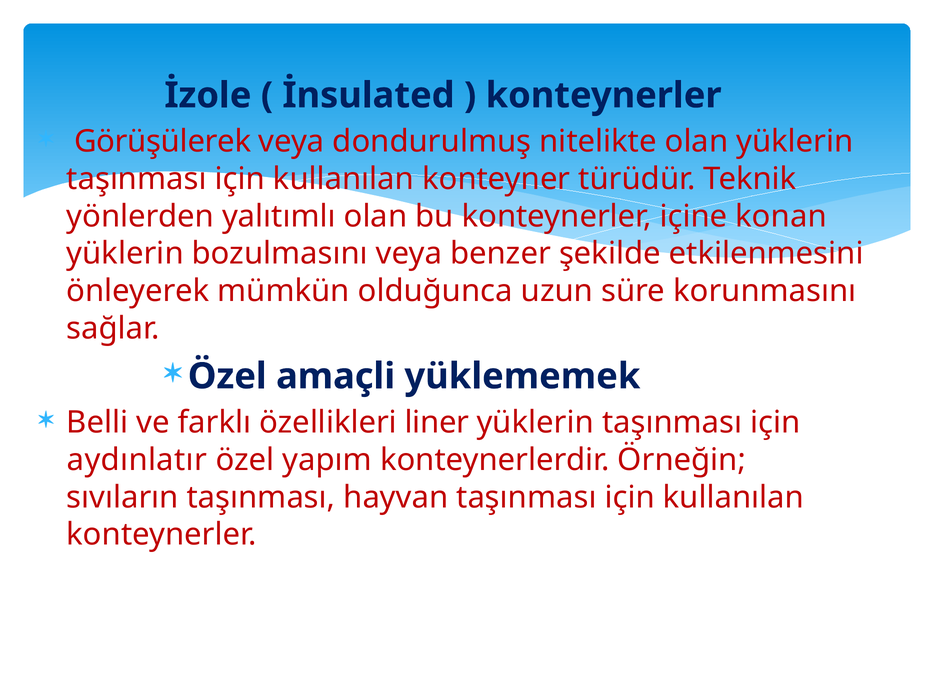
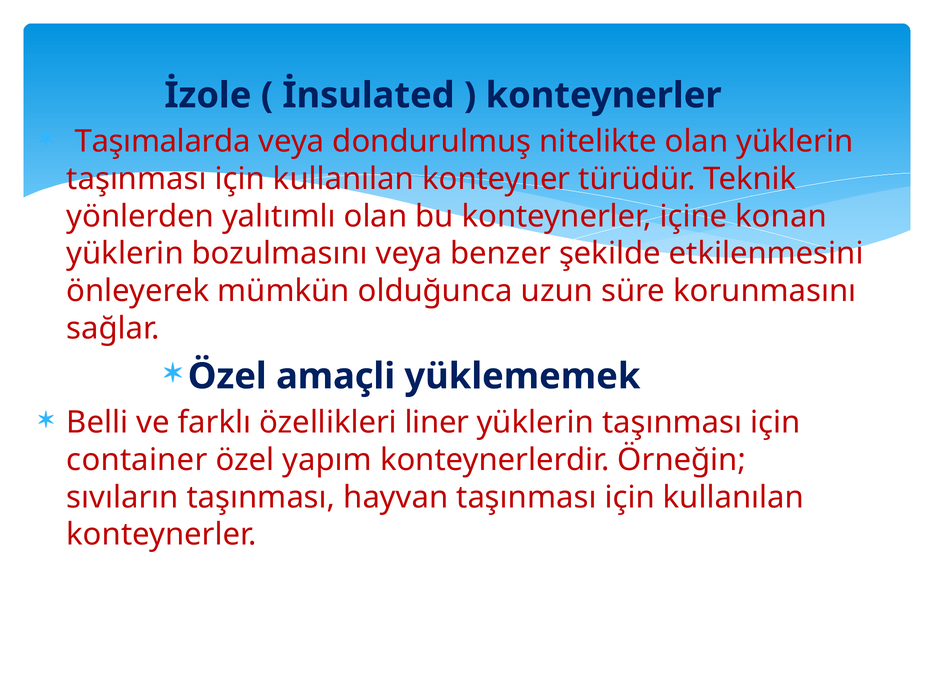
Görüşülerek: Görüşülerek -> Taşımalarda (163, 142)
aydınlatır: aydınlatır -> container (137, 460)
